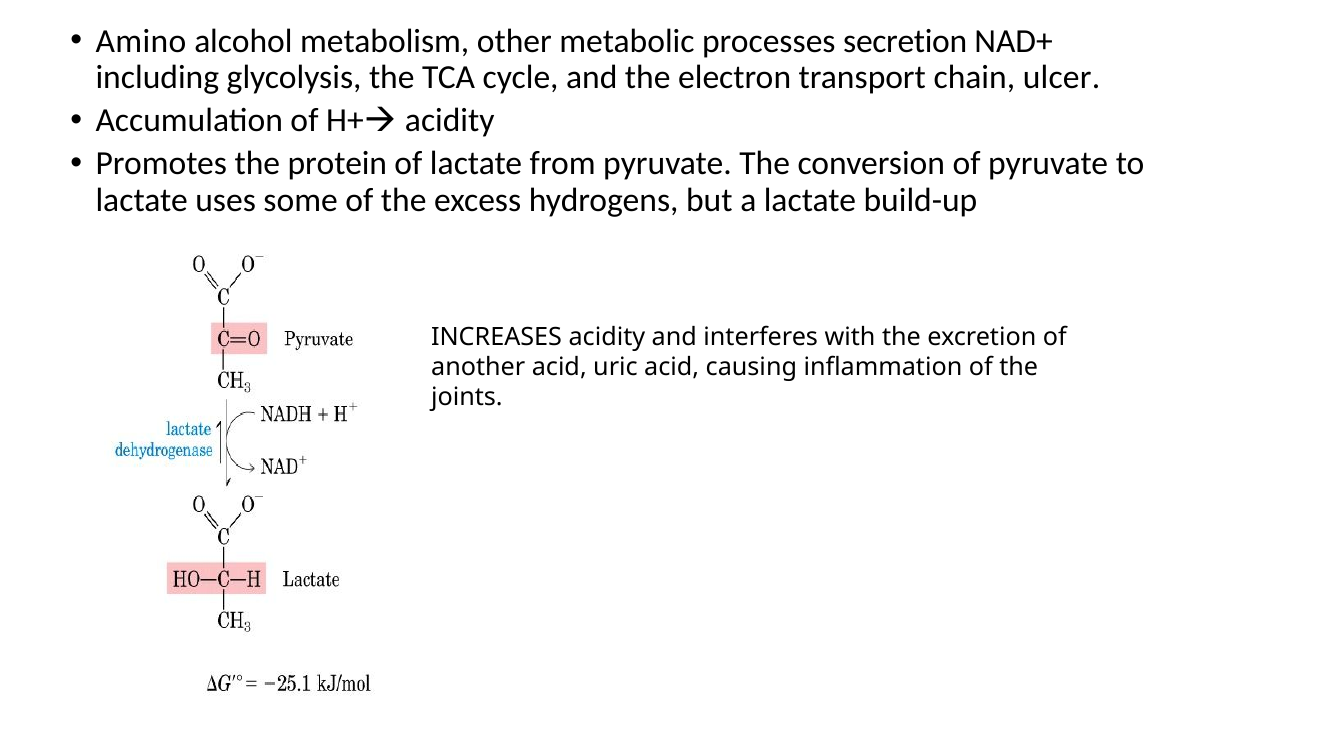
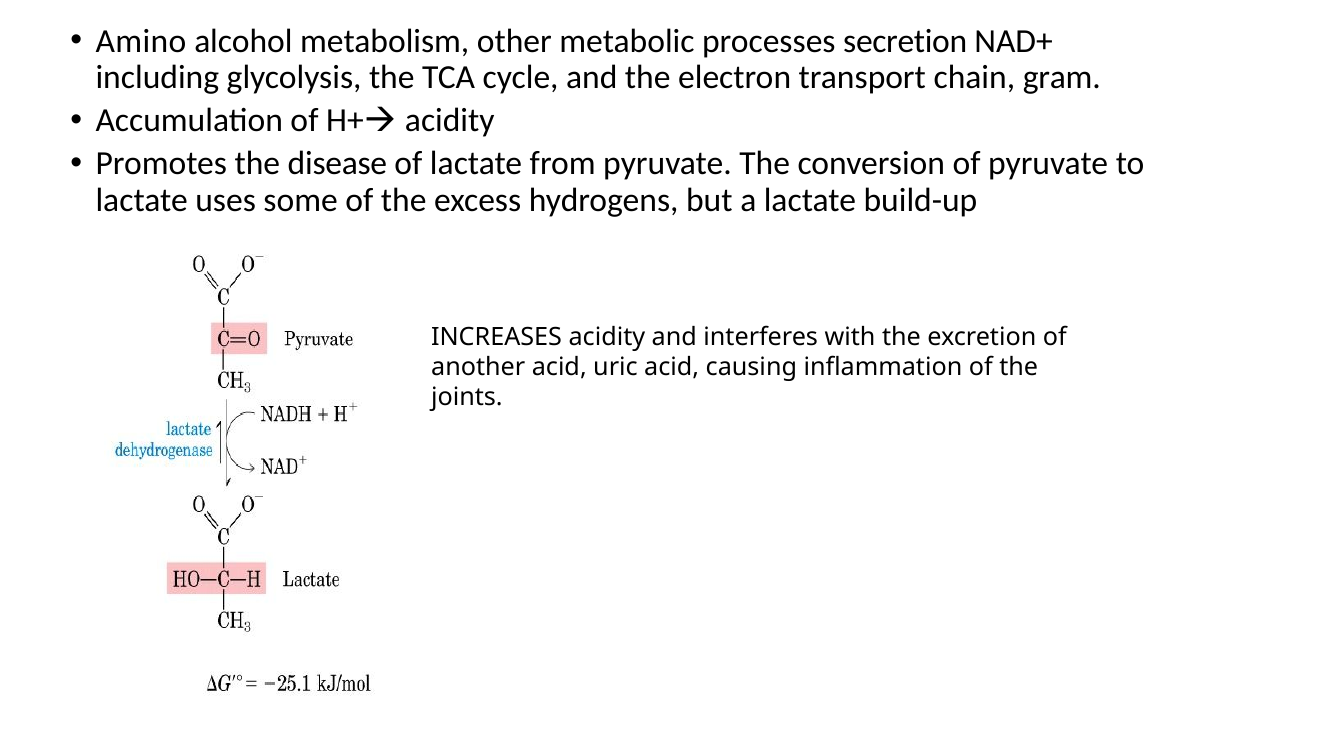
ulcer: ulcer -> gram (1062, 77)
protein: protein -> disease (337, 164)
